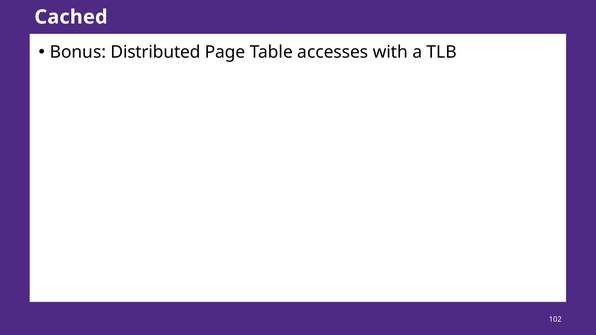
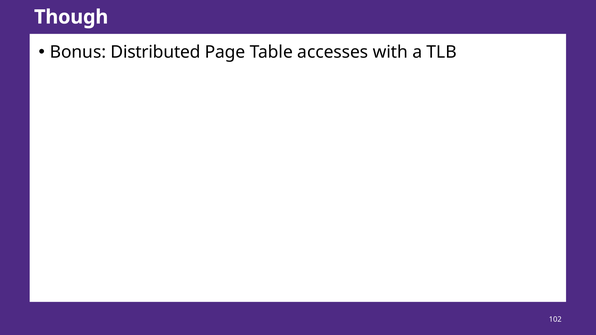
Cached: Cached -> Though (71, 17)
